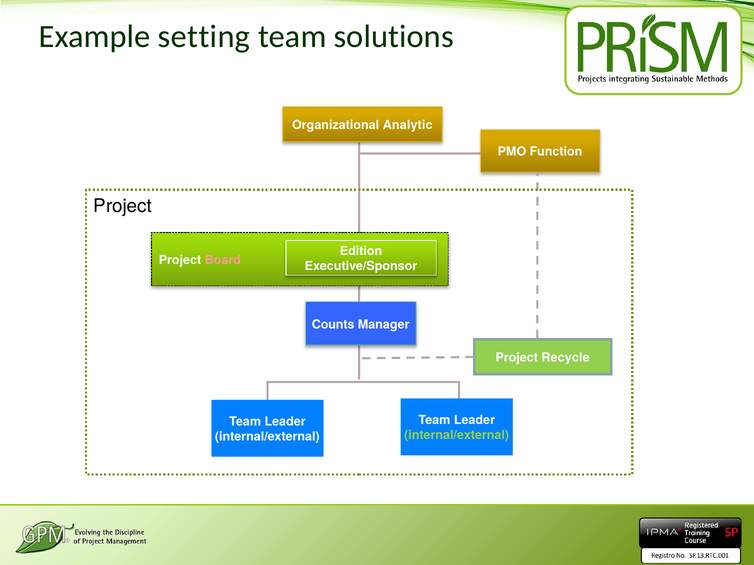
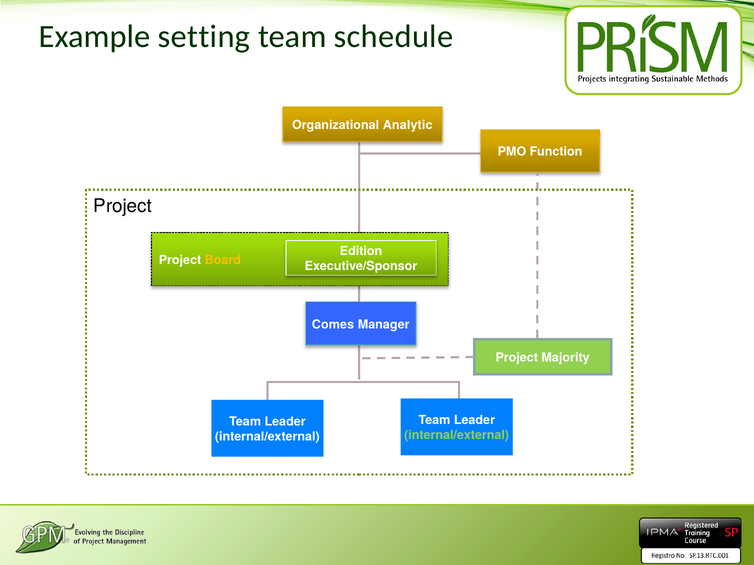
solutions: solutions -> schedule (394, 37)
Board colour: pink -> yellow (223, 260)
Counts: Counts -> Comes (333, 325)
Recycle: Recycle -> Majority (566, 358)
